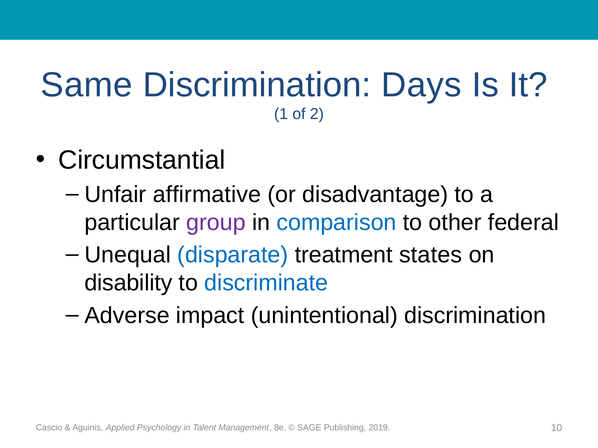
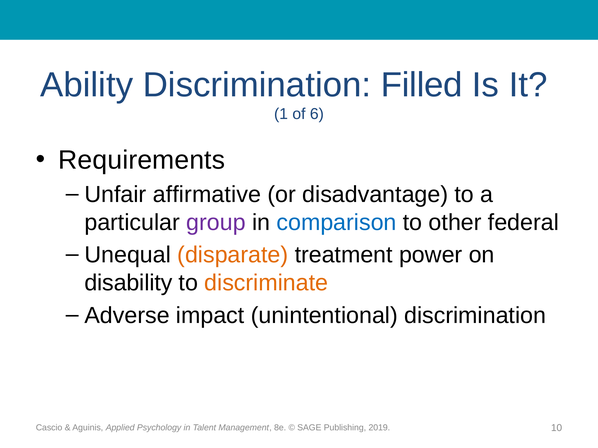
Same: Same -> Ability (87, 85)
Days: Days -> Filled (422, 85)
2: 2 -> 6 (317, 114)
Circumstantial: Circumstantial -> Requirements (142, 160)
disparate colour: blue -> orange (233, 255)
states: states -> power (431, 255)
discriminate colour: blue -> orange (266, 283)
